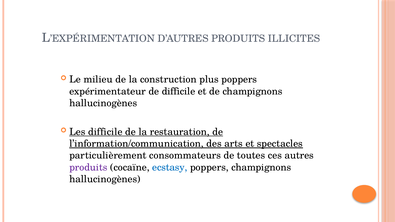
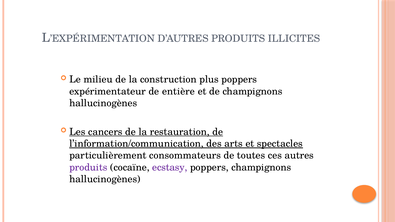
de difficile: difficile -> entière (178, 91)
Les difficile: difficile -> cancers (105, 132)
ecstasy colour: blue -> purple (170, 167)
